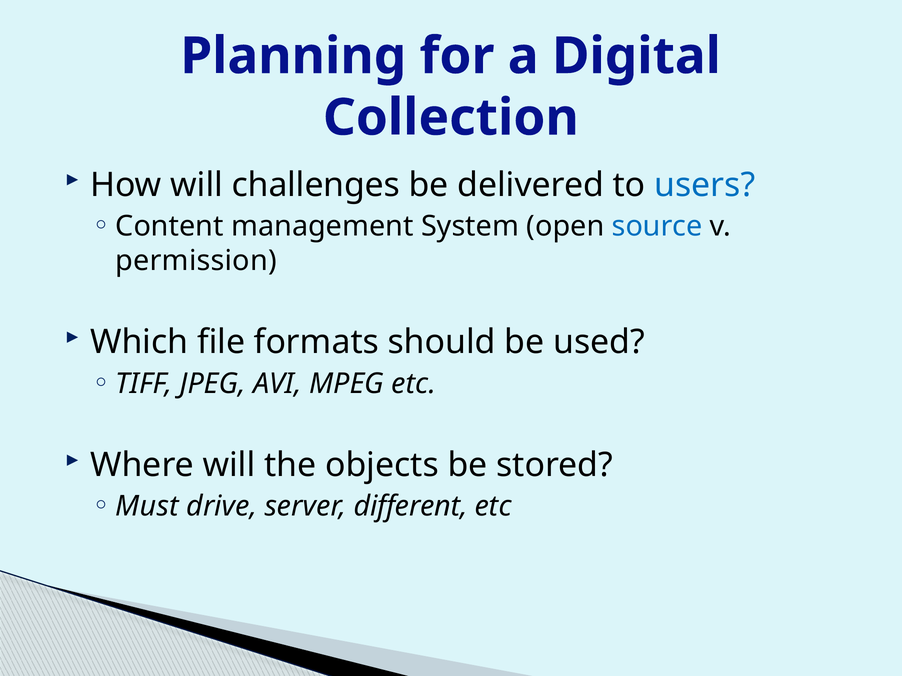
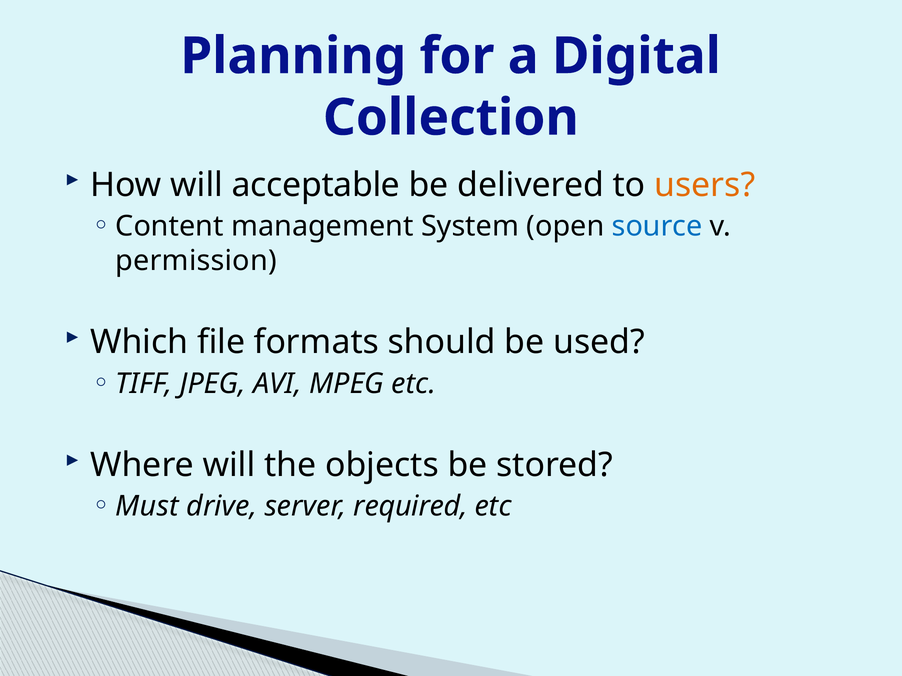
challenges: challenges -> acceptable (316, 185)
users colour: blue -> orange (705, 185)
different: different -> required (411, 507)
